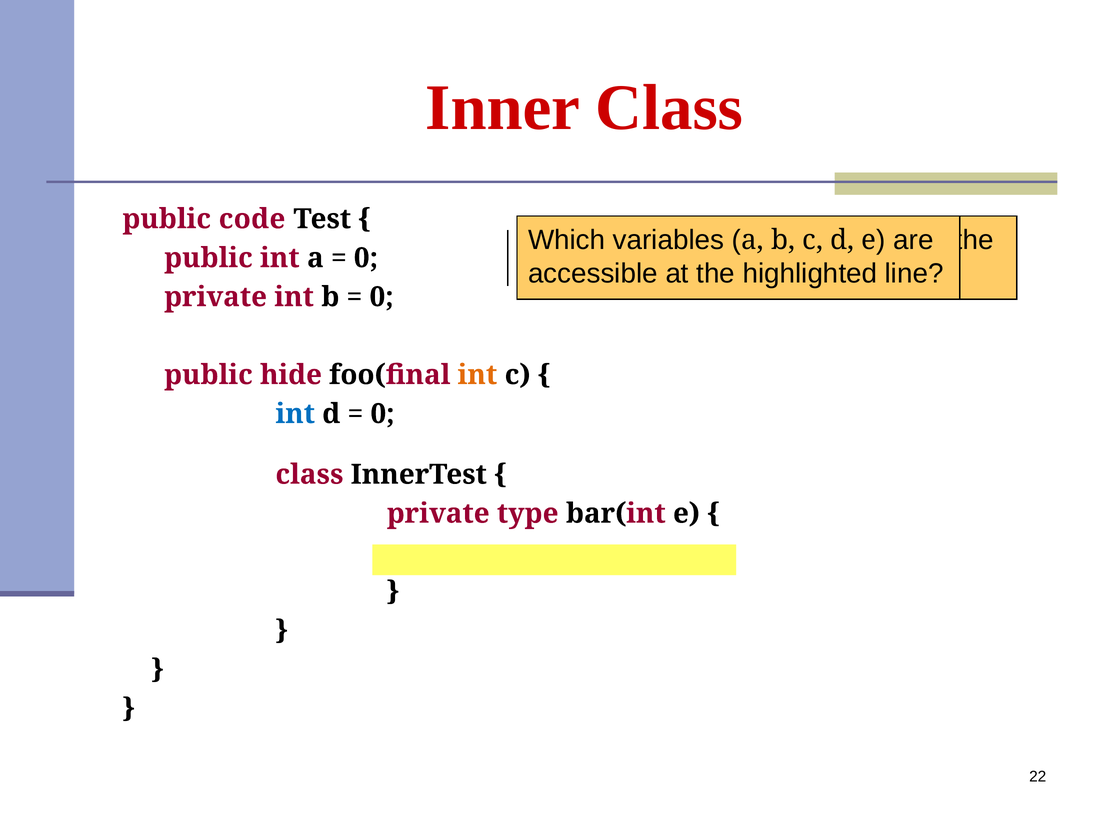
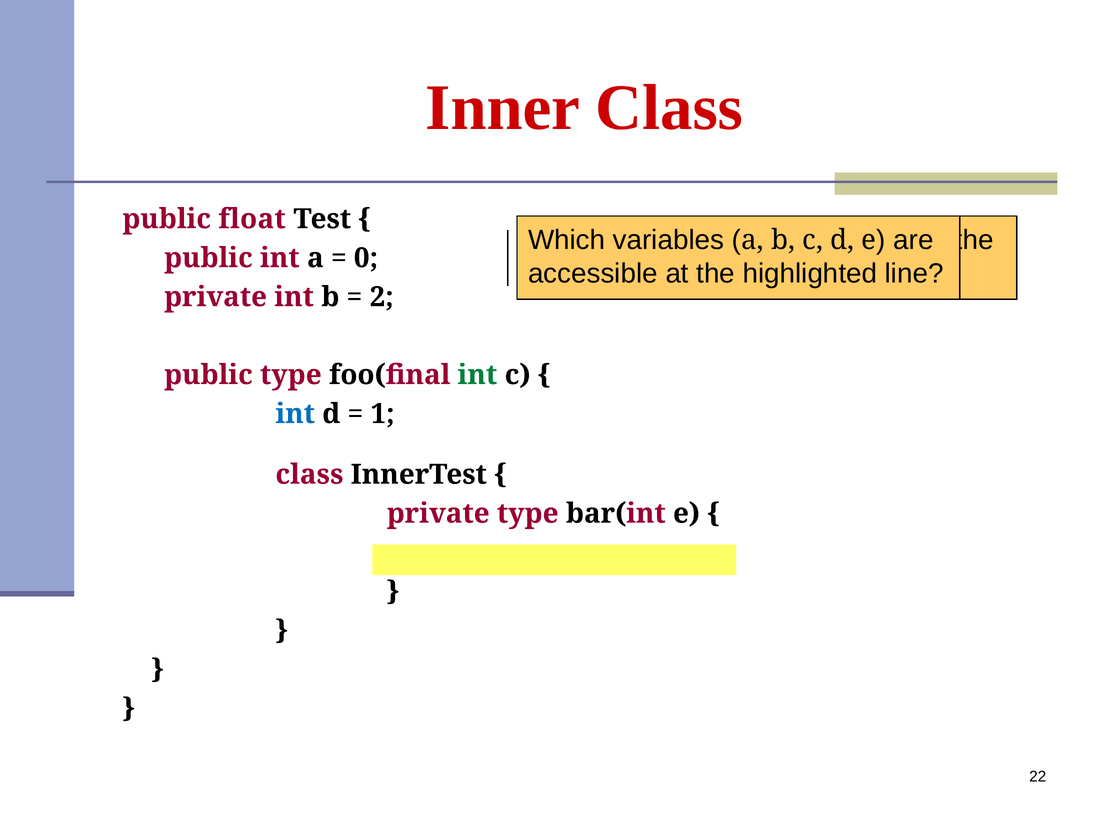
code: code -> float (252, 219)
0: 0 -> 2 (382, 297)
public hide: hide -> type (291, 375)
int colour: orange -> green (477, 375)
0: 0 -> 1 (383, 414)
